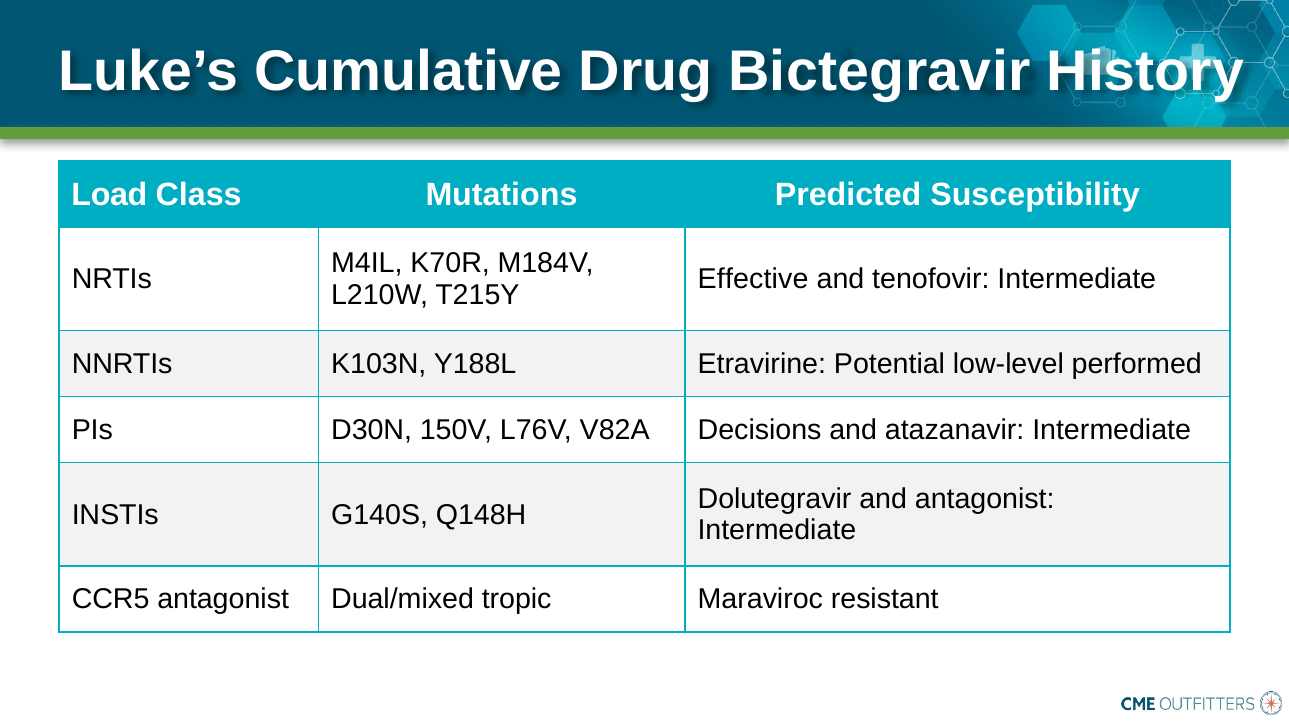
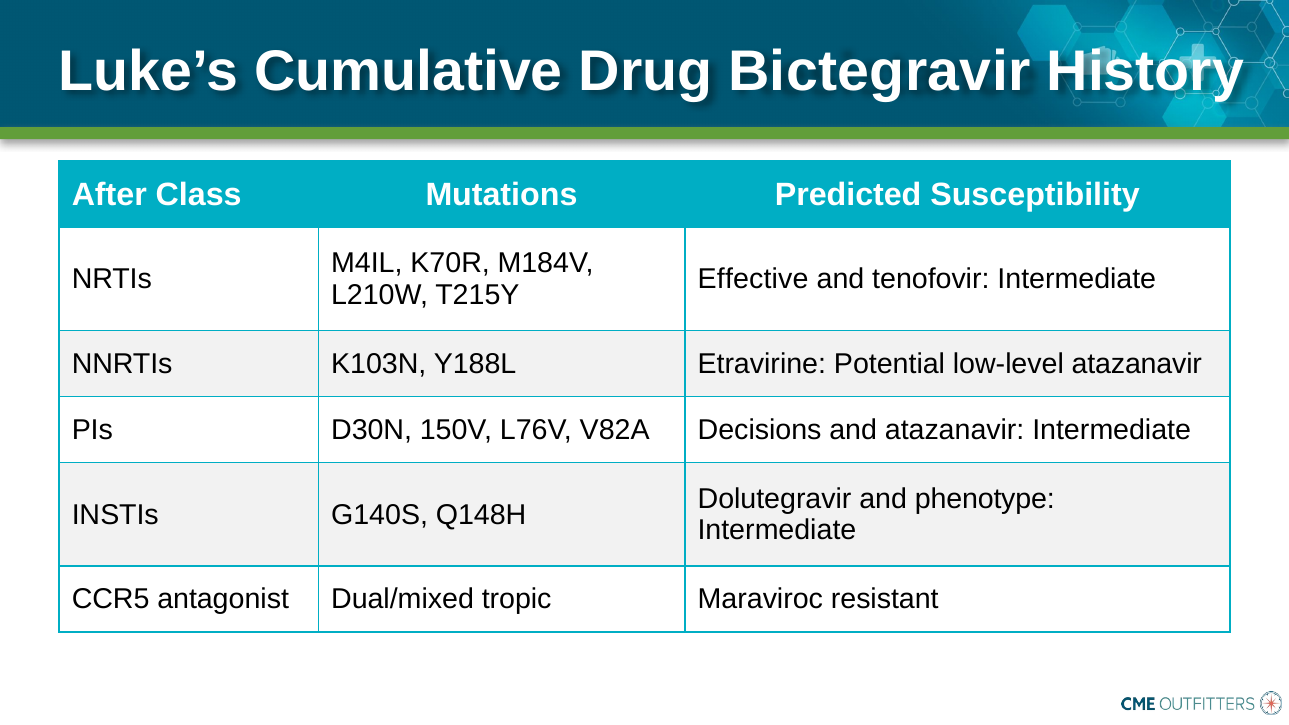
Load: Load -> After (109, 195)
low-level performed: performed -> atazanavir (1137, 364)
and antagonist: antagonist -> phenotype (985, 499)
